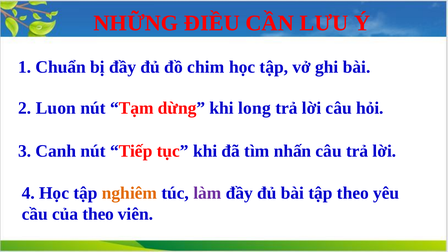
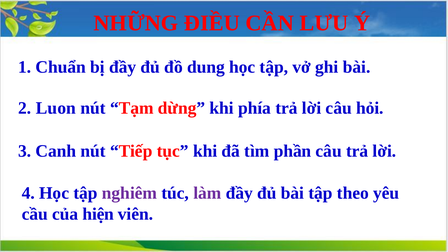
chim: chim -> dung (206, 67)
long: long -> phía (255, 108)
nhấn: nhấn -> phần (293, 151)
nghiêm colour: orange -> purple (130, 193)
của theo: theo -> hiện (98, 214)
